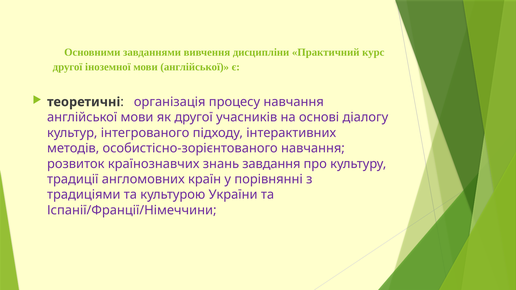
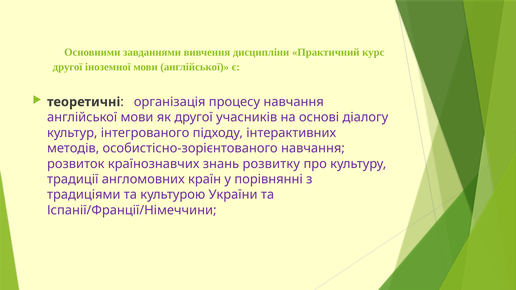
завдання: завдання -> розвитку (271, 164)
